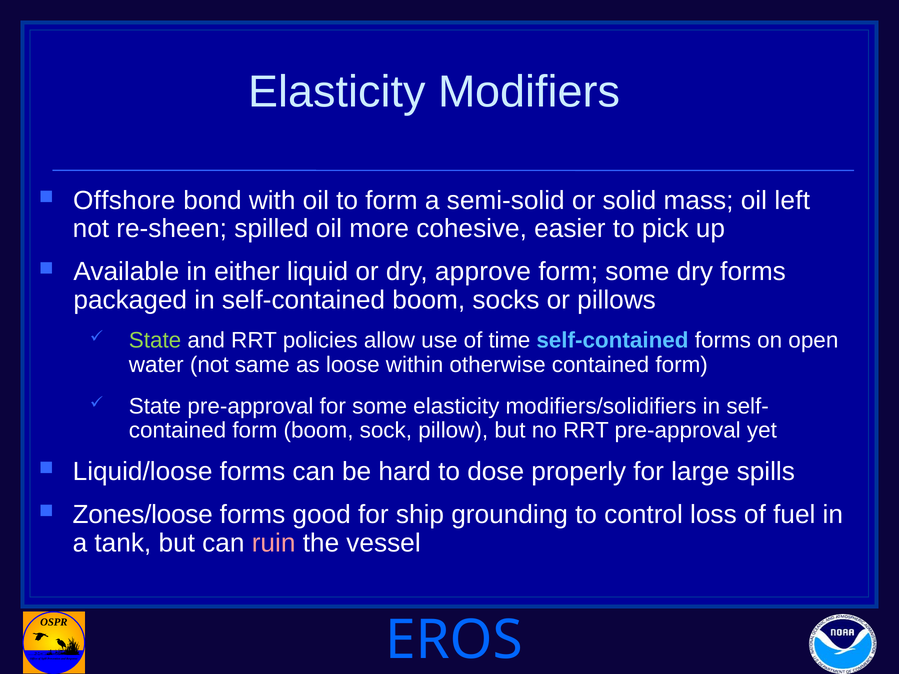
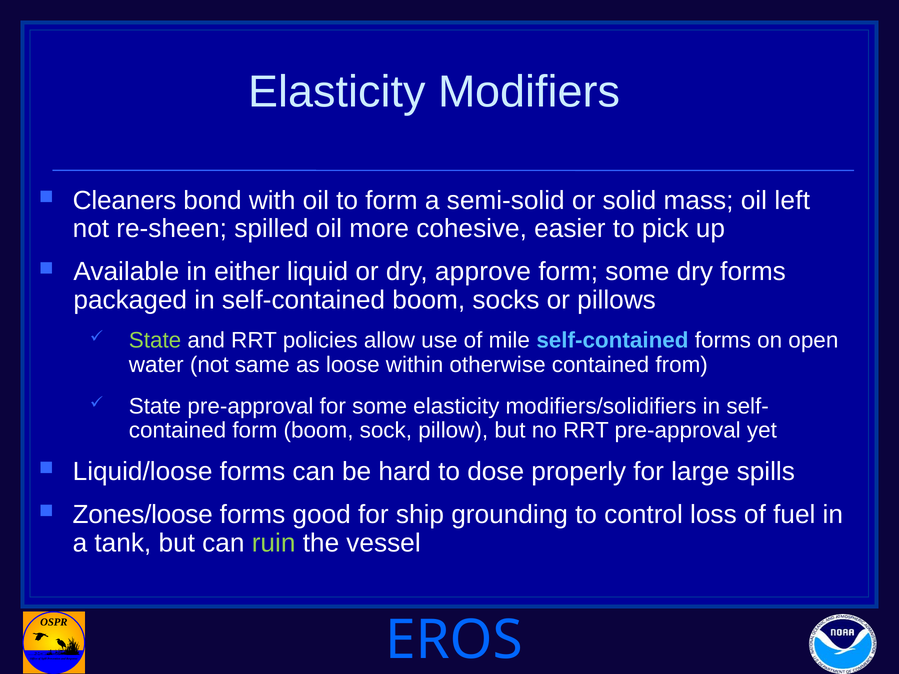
Offshore: Offshore -> Cleaners (125, 201)
time: time -> mile (509, 341)
otherwise contained form: form -> from (682, 365)
ruin colour: pink -> light green (274, 543)
